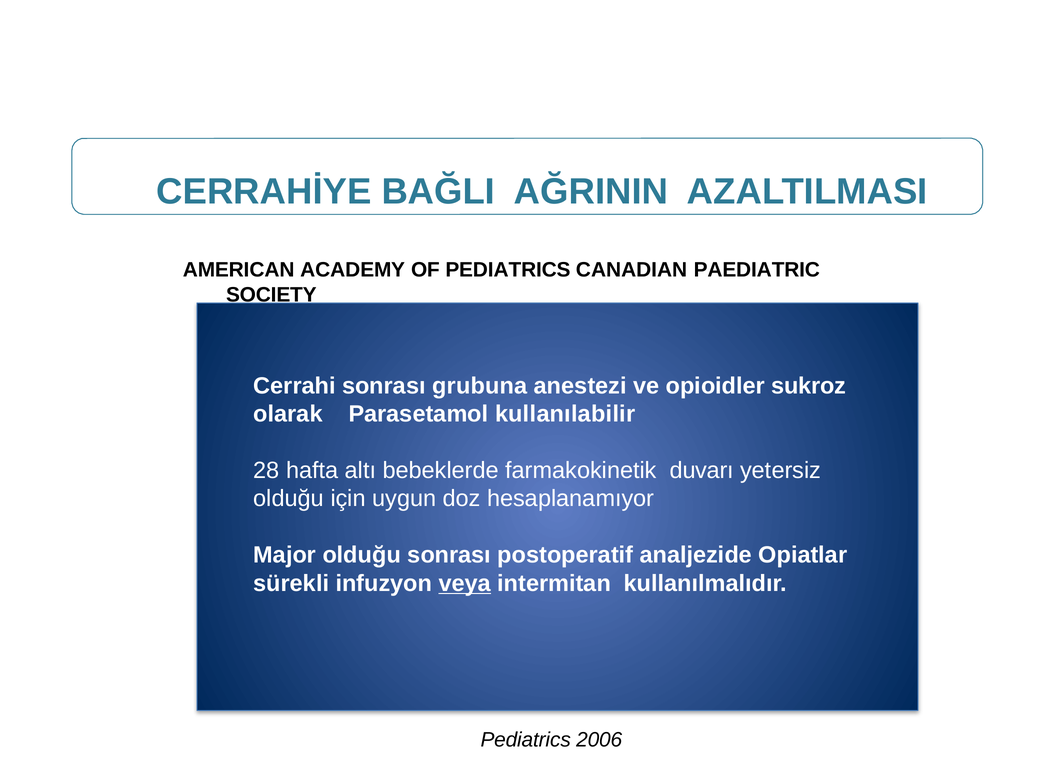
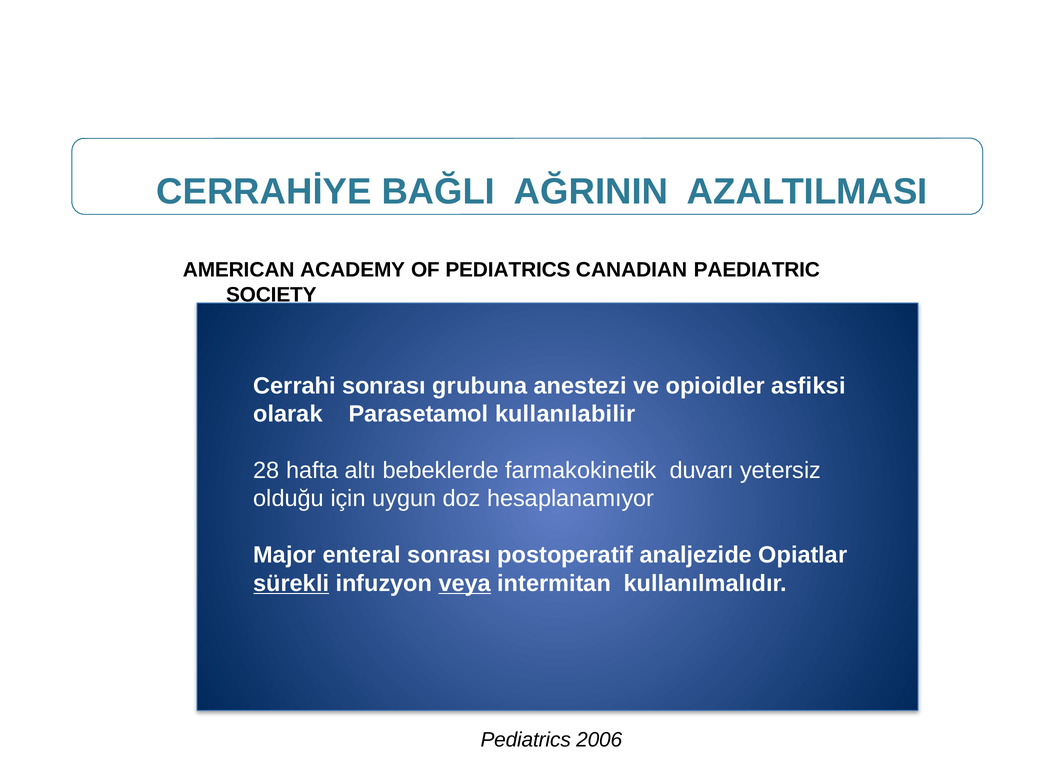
sukroz: sukroz -> asfiksi (809, 386)
Major olduğu: olduğu -> enteral (362, 555)
sürekli underline: none -> present (291, 583)
